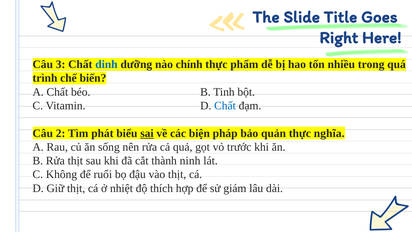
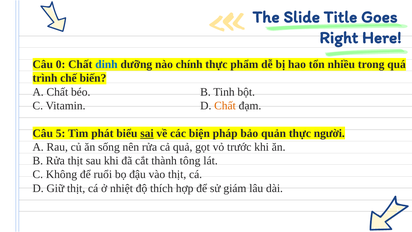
3: 3 -> 0 (61, 64)
Chất colour: blue -> orange (225, 106)
2: 2 -> 5 (61, 133)
nghĩa: nghĩa -> người (329, 133)
ninh: ninh -> tông (190, 161)
